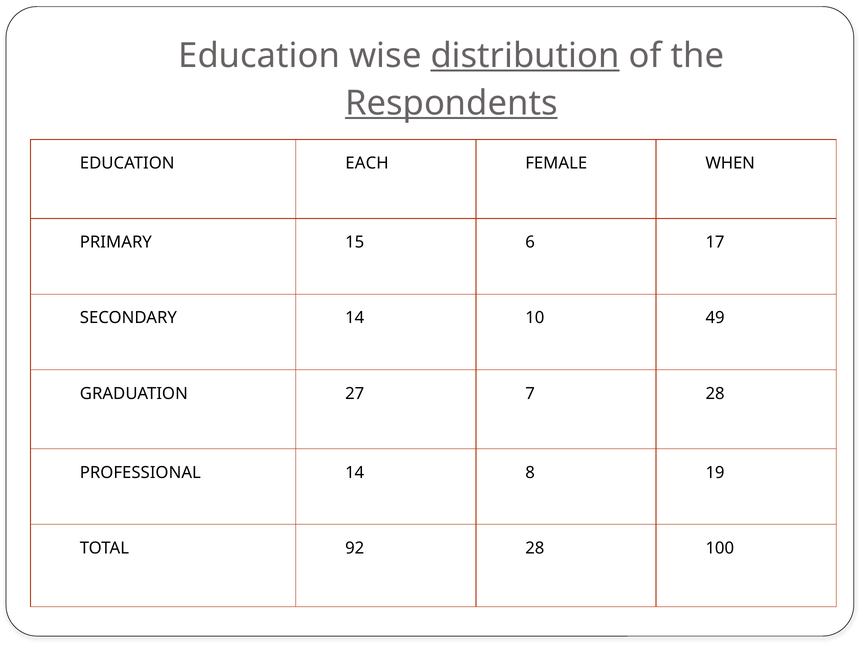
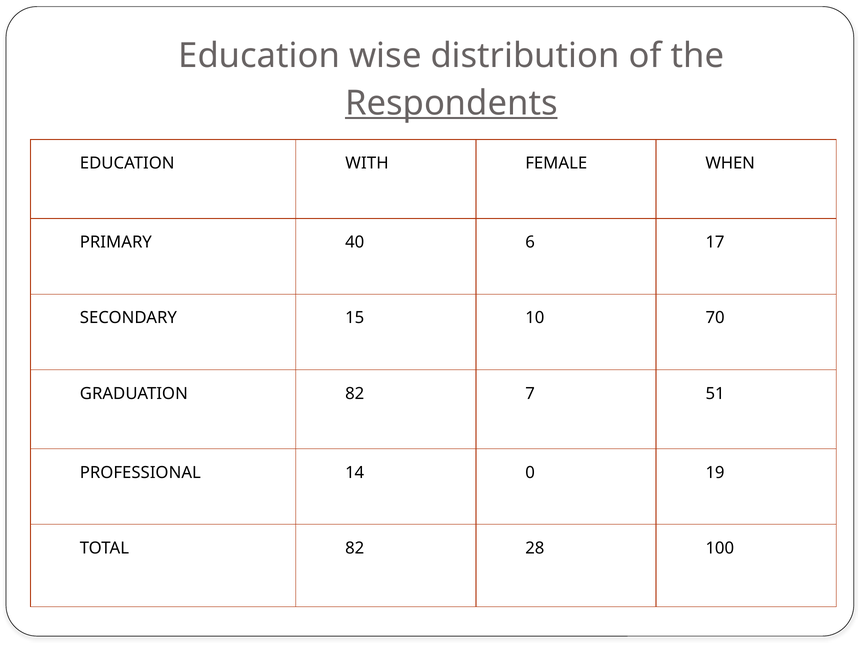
distribution underline: present -> none (525, 56)
EACH: EACH -> WITH (367, 163)
15: 15 -> 40 (355, 242)
SECONDARY 14: 14 -> 15 (355, 318)
49: 49 -> 70 (715, 318)
GRADUATION 27: 27 -> 82 (355, 394)
7 28: 28 -> 51 (715, 394)
8: 8 -> 0 (530, 473)
TOTAL 92: 92 -> 82 (355, 548)
